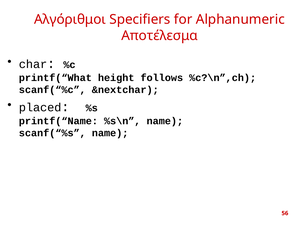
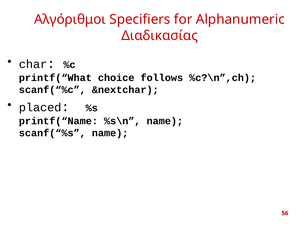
Αποτέλεσμα: Αποτέλεσμα -> Διαδικασίας (160, 36)
height: height -> choice (116, 78)
